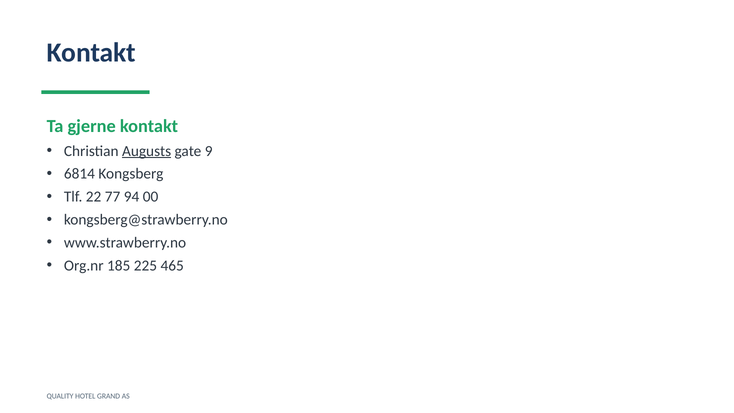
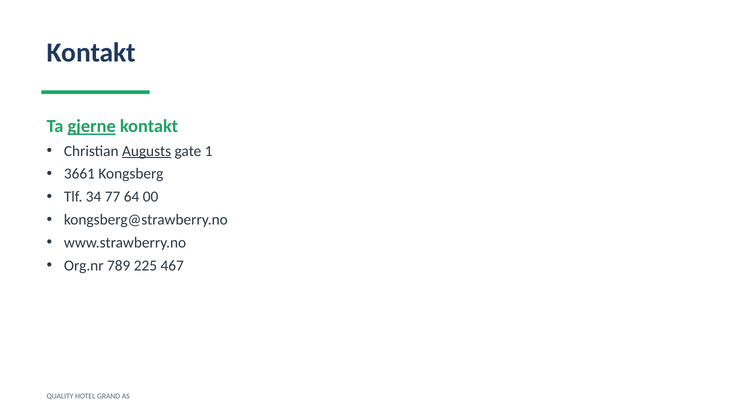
gjerne underline: none -> present (92, 126)
9: 9 -> 1 (209, 151)
6814: 6814 -> 3661 (79, 174)
22: 22 -> 34 (94, 197)
94: 94 -> 64 (132, 197)
185: 185 -> 789 (119, 266)
465: 465 -> 467 (172, 266)
